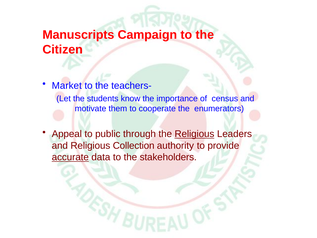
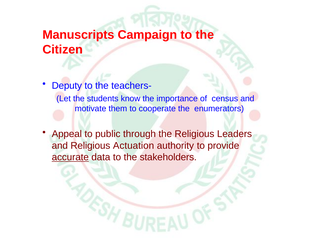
Market: Market -> Deputy (67, 85)
Religious underline: present -> none (194, 134)
Collection: Collection -> Actuation (134, 146)
